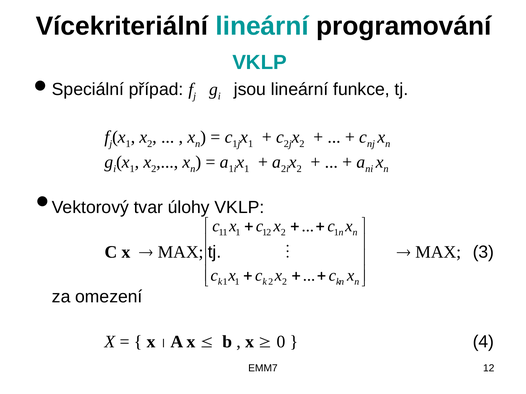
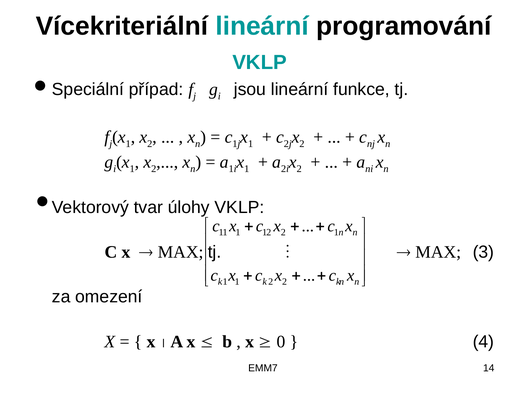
EMM7 12: 12 -> 14 (489, 369)
